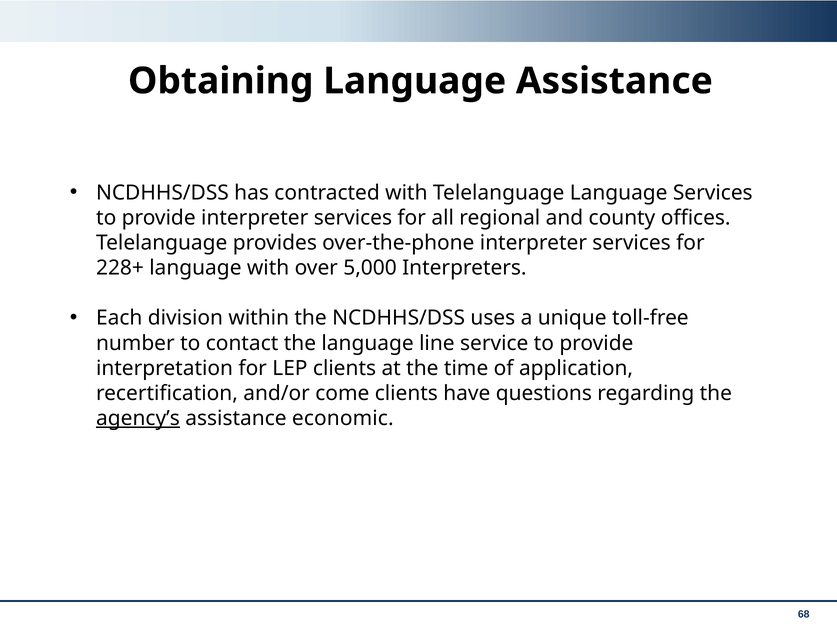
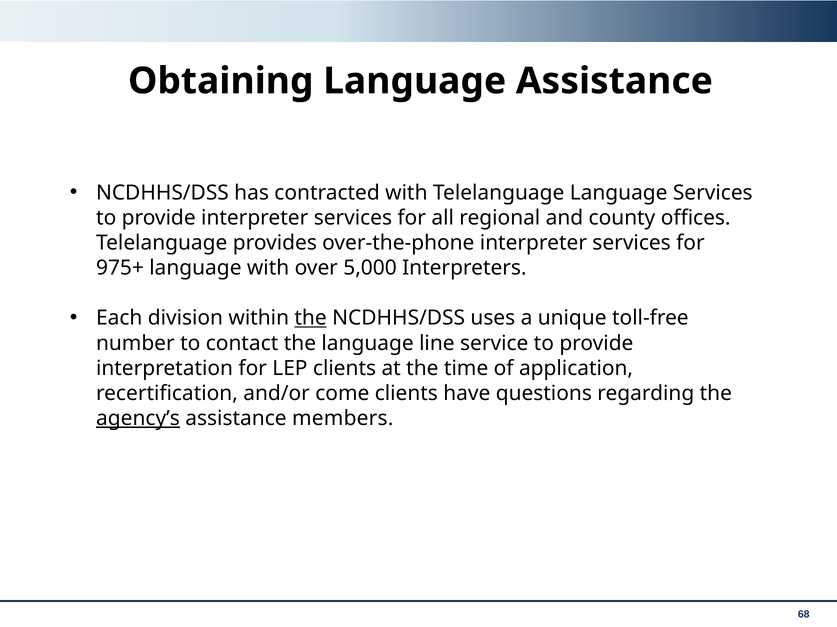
228+: 228+ -> 975+ (120, 268)
the underline: none -> present (311, 318)
economic: economic -> members (343, 419)
